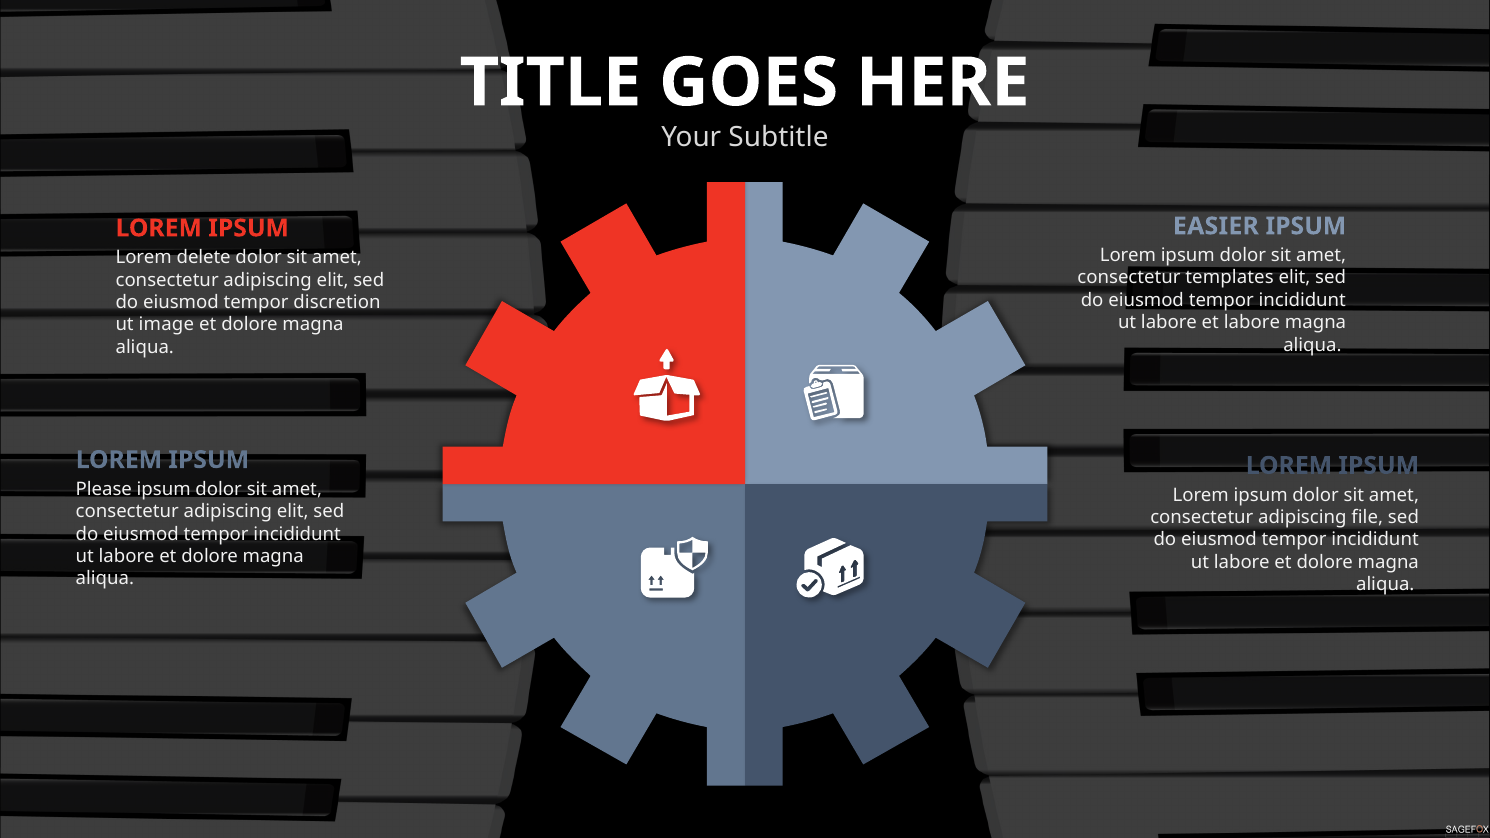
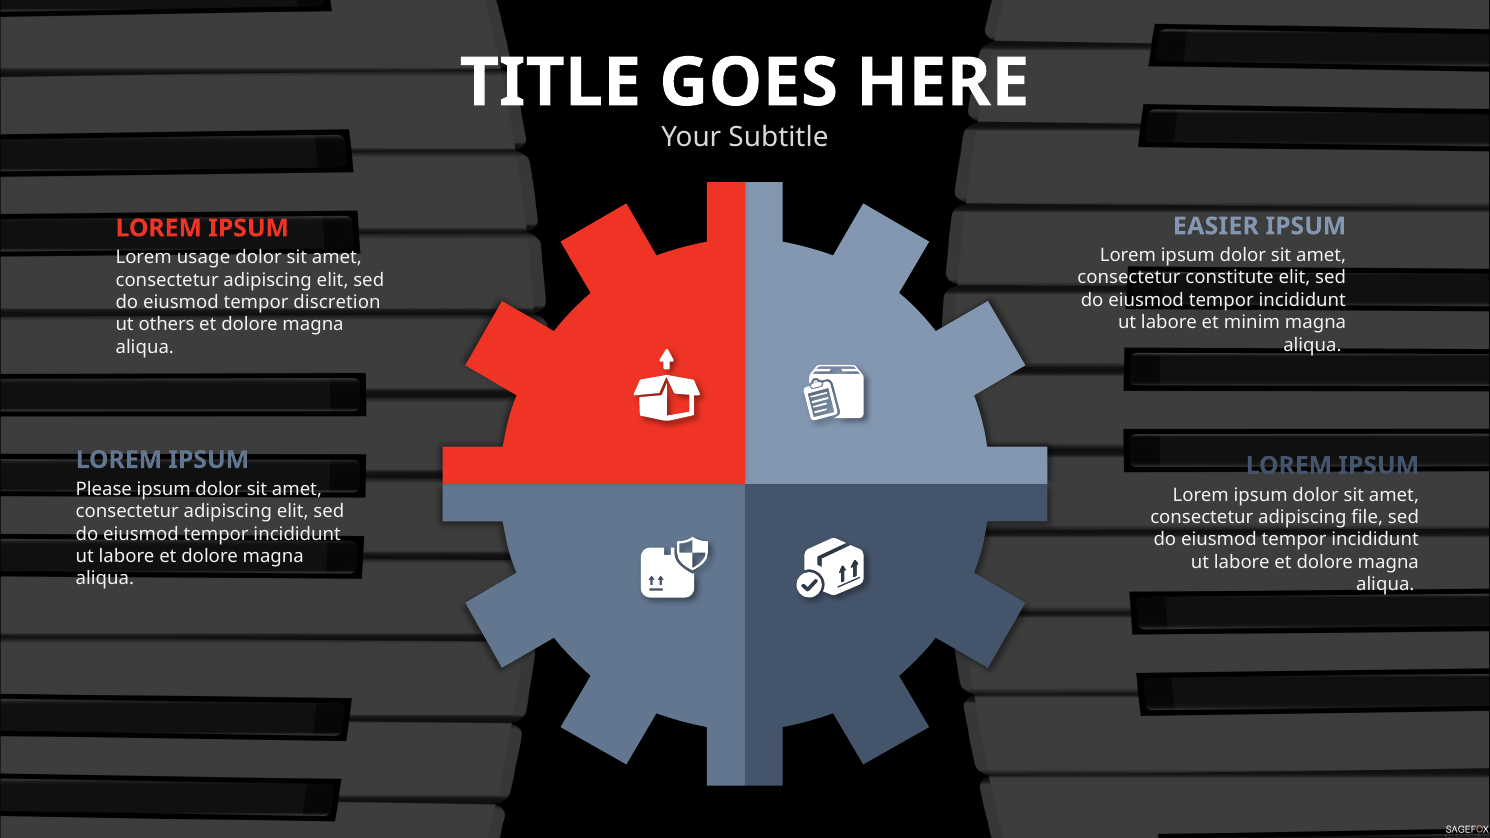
delete: delete -> usage (204, 258)
templates: templates -> constitute (1230, 278)
et labore: labore -> minim (1252, 323)
image: image -> others (167, 325)
